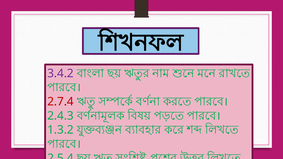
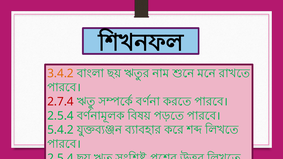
3.4.2 colour: purple -> orange (60, 73)
2.4.3: 2.4.3 -> 2.5.4 (60, 116)
1.3.2: 1.3.2 -> 5.4.2 (60, 130)
